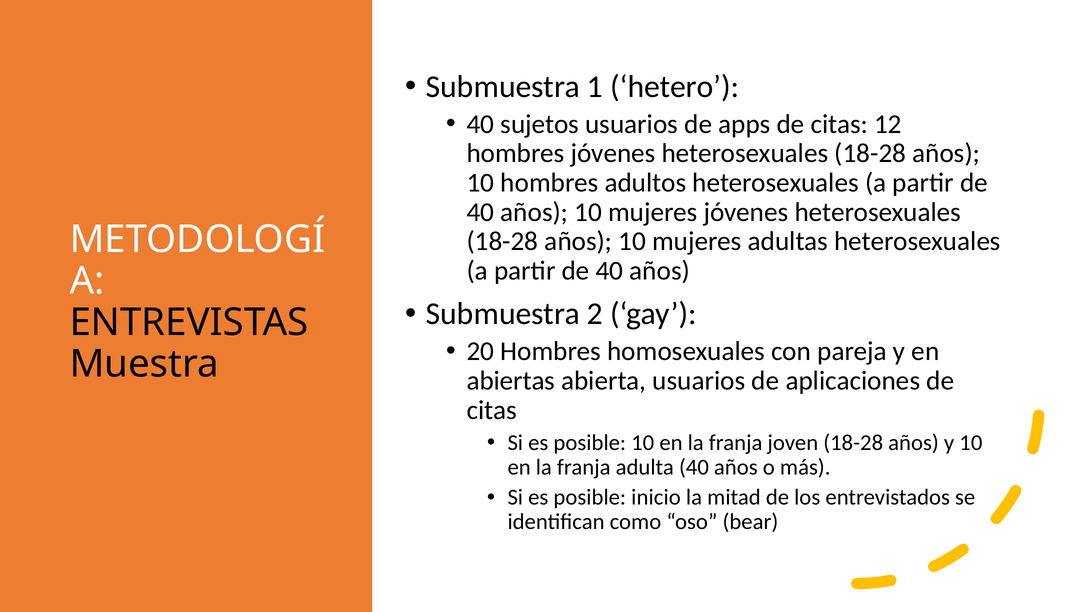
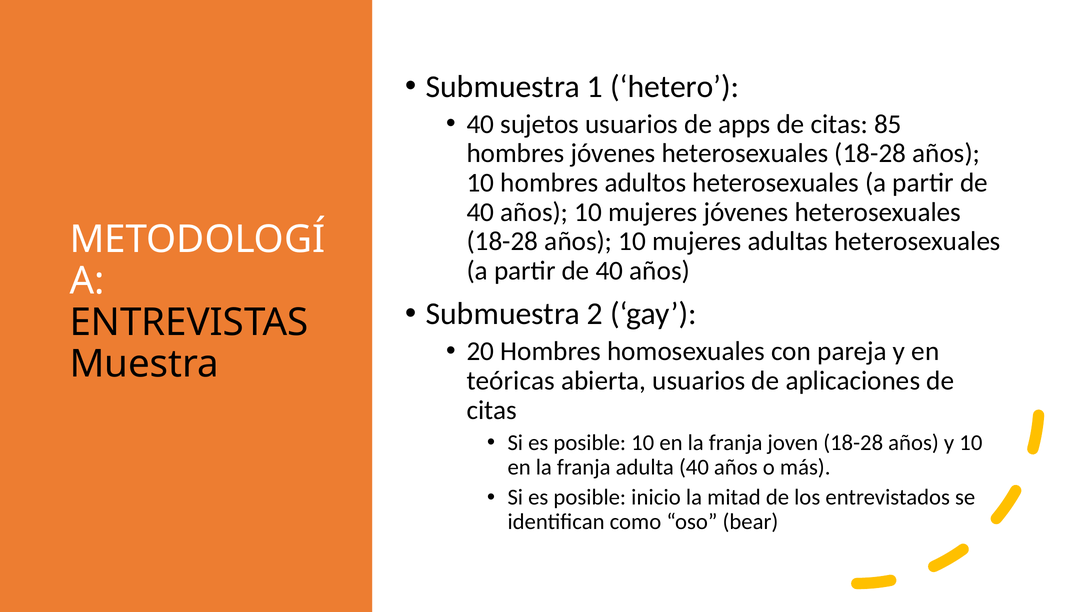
12: 12 -> 85 (888, 124)
abiertas: abiertas -> teóricas (511, 381)
